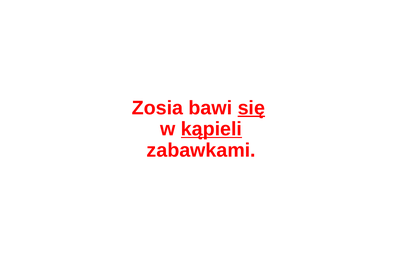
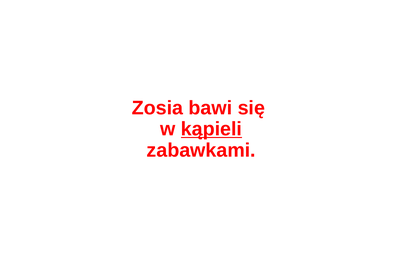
się underline: present -> none (251, 108)
